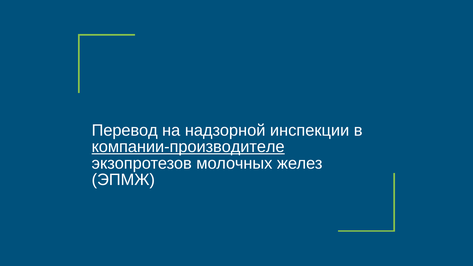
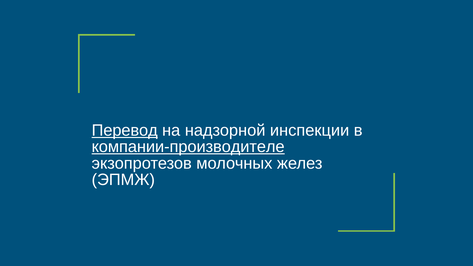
Перевод underline: none -> present (125, 130)
